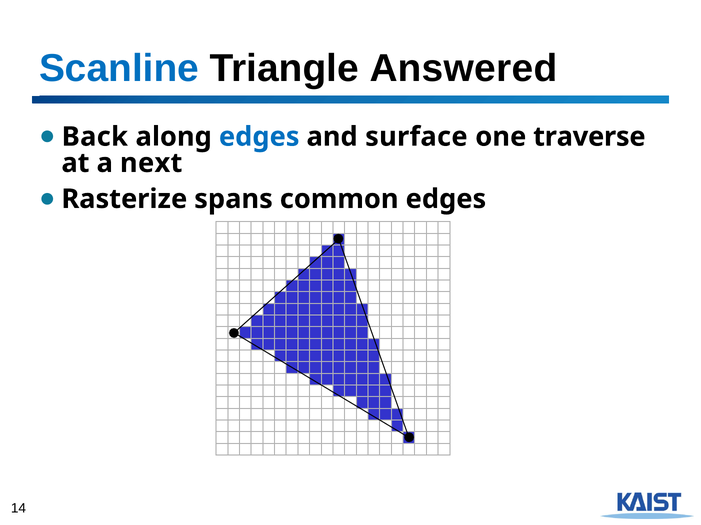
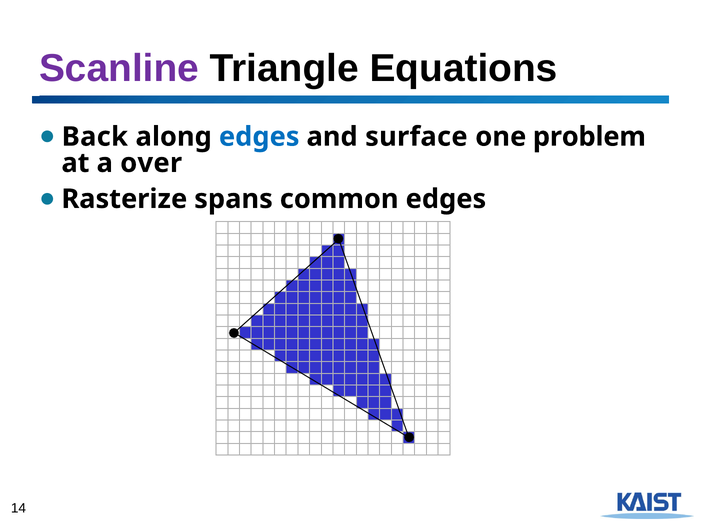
Scanline colour: blue -> purple (119, 68)
Answered: Answered -> Equations (464, 68)
traverse: traverse -> problem (589, 137)
next: next -> over (151, 163)
